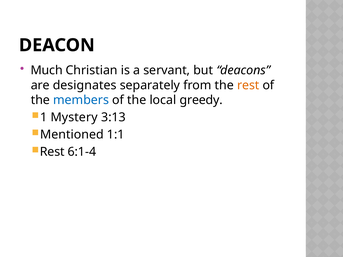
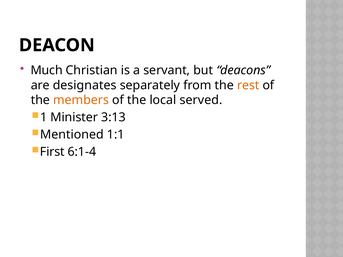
members colour: blue -> orange (81, 100)
greedy: greedy -> served (201, 100)
Mystery: Mystery -> Minister (74, 117)
Rest: Rest -> First (52, 152)
